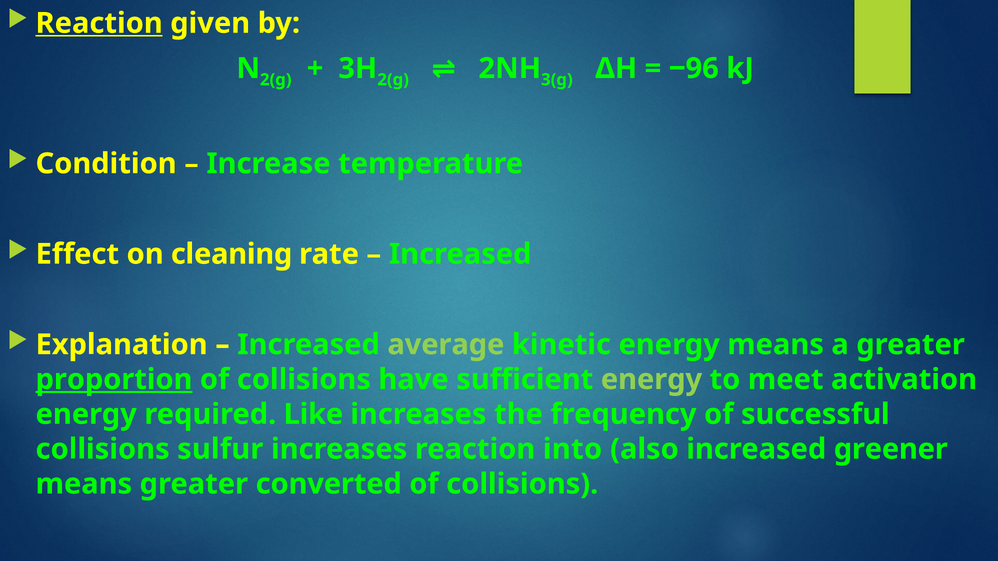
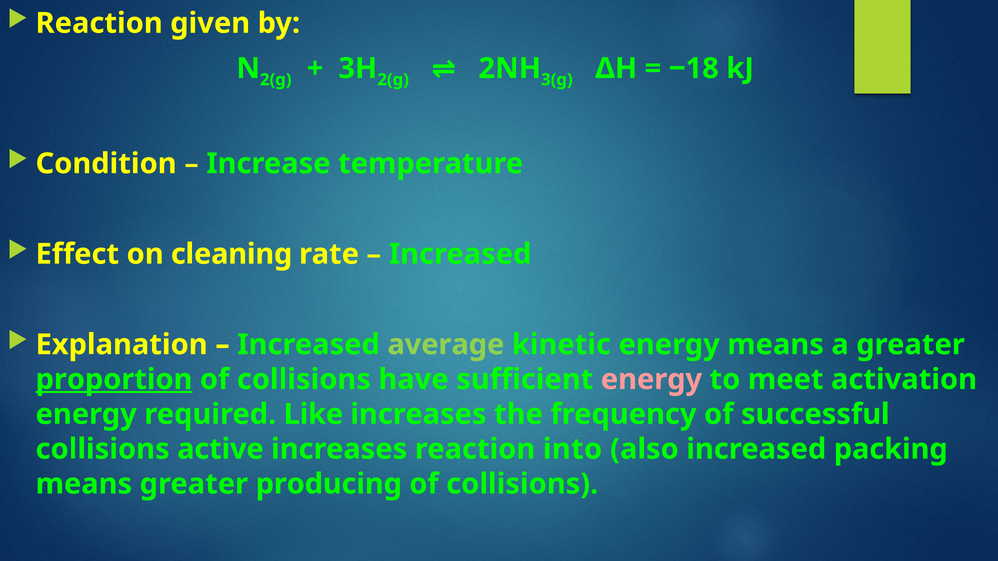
Reaction underline: present -> none (99, 23)
‒96: ‒96 -> ‒18 (694, 68)
energy colour: light green -> pink (651, 380)
sulfur: sulfur -> active (220, 449)
greener: greener -> packing (891, 449)
converted: converted -> producing (329, 484)
